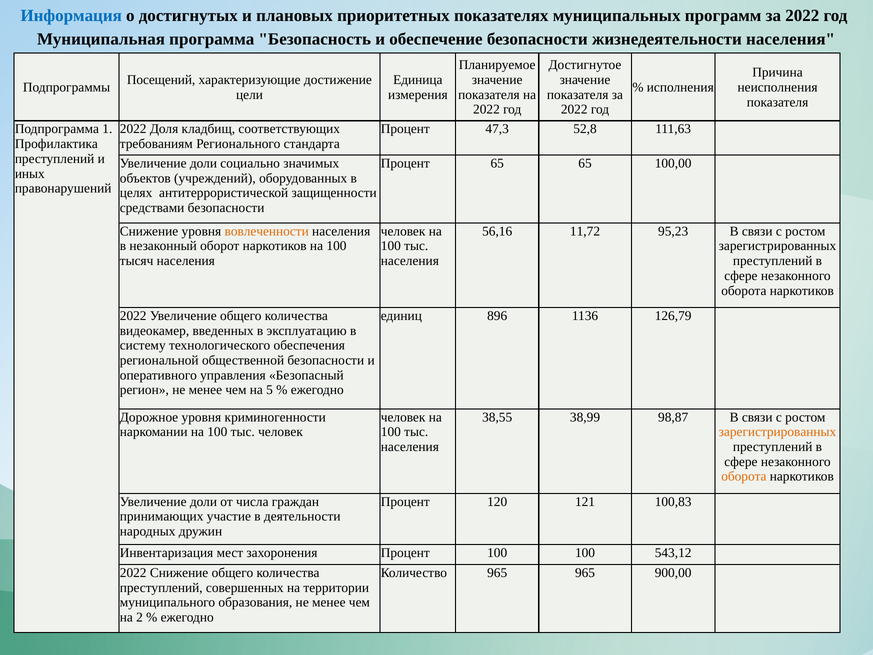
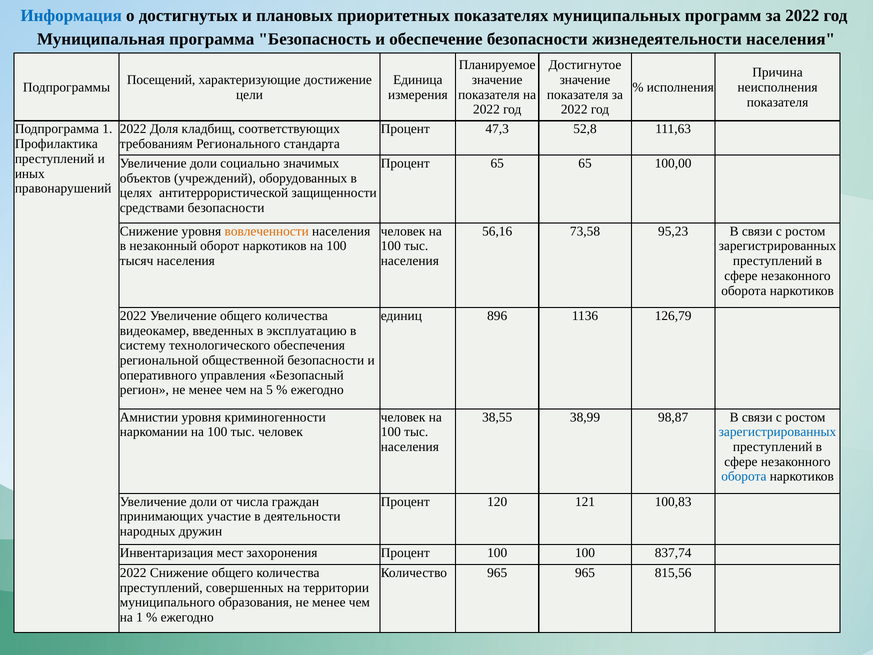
11,72: 11,72 -> 73,58 (585, 231)
Дорожное: Дорожное -> Амнистии (149, 417)
зарегистрированных colour: orange -> blue (777, 432)
оборота colour: orange -> blue (744, 476)
543,12: 543,12 -> 837,74 (673, 553)
900,00: 900,00 -> 815,56 (673, 573)
на 2: 2 -> 1 (140, 617)
